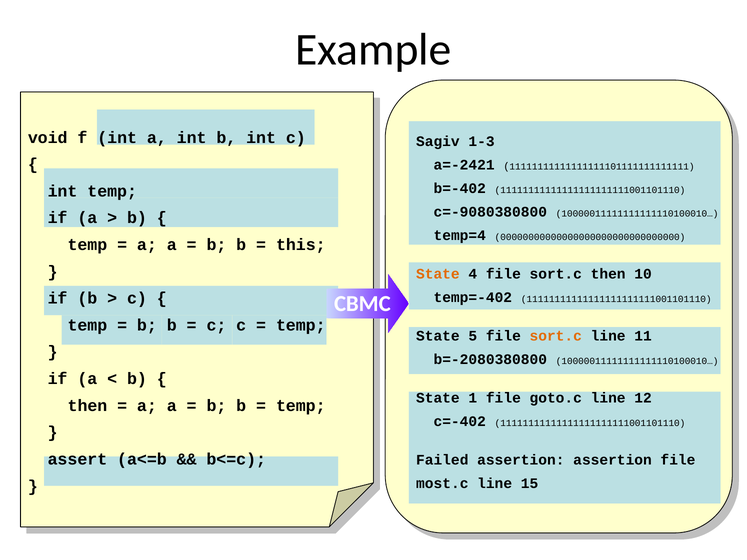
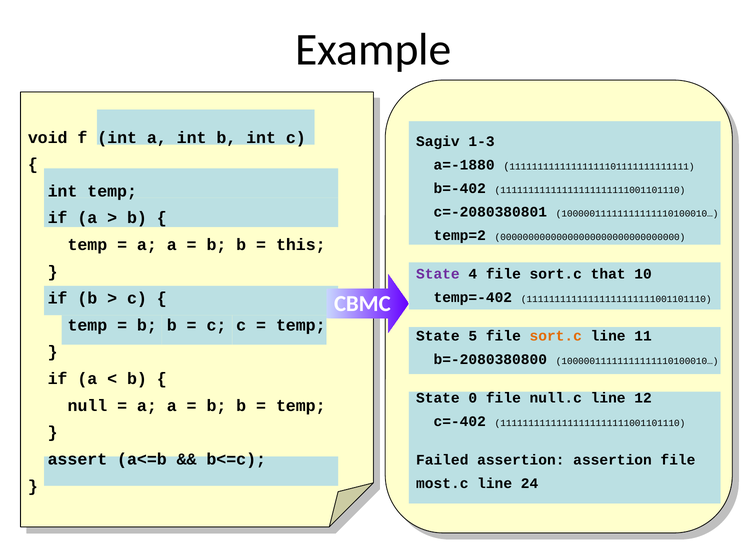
a=-2421: a=-2421 -> a=-1880 (464, 165)
c=-9080380800: c=-9080380800 -> c=-2080380801 (490, 212)
temp=4: temp=4 -> temp=2 (460, 235)
State colour: orange -> purple (438, 274)
sort.c then: then -> that (608, 274)
1: 1 -> 0 (473, 398)
goto.c: goto.c -> null.c (556, 398)
then: then -> null (87, 406)
15: 15 -> 24 (530, 484)
